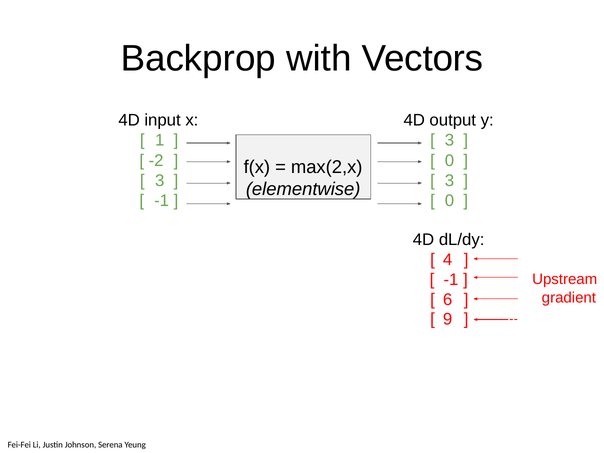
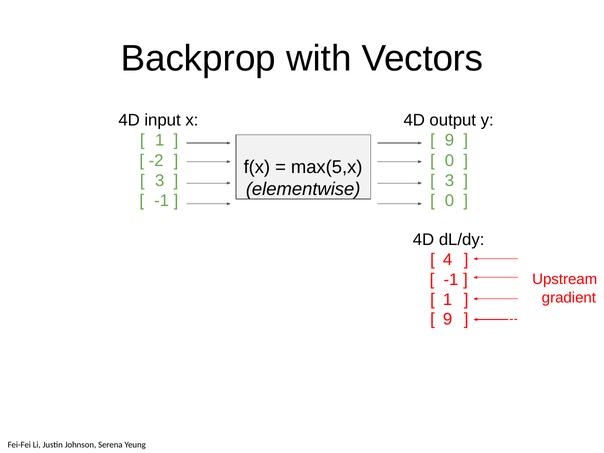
3: 3 -> 9 (450, 140)
max(2,x: max(2,x -> max(5,x (327, 167)
6: 6 -> 1 (448, 300)
